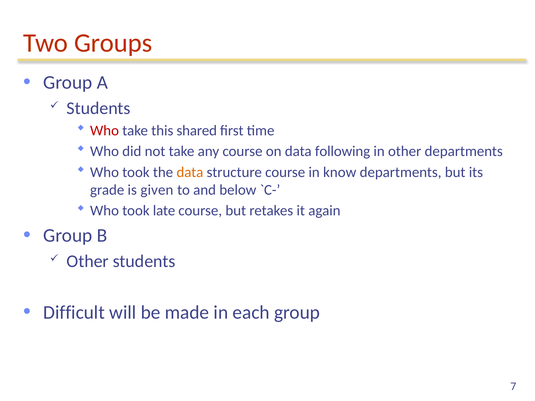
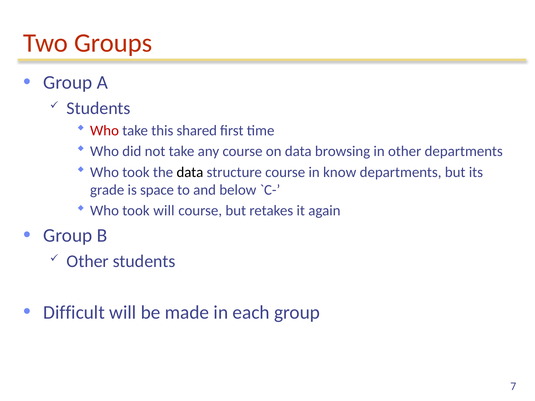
following: following -> browsing (343, 151)
data colour: orange -> black (190, 172)
given: given -> space (157, 190)
took late: late -> will (164, 211)
